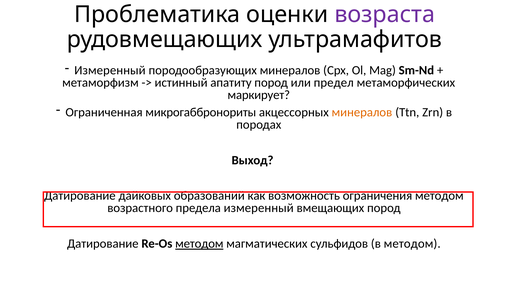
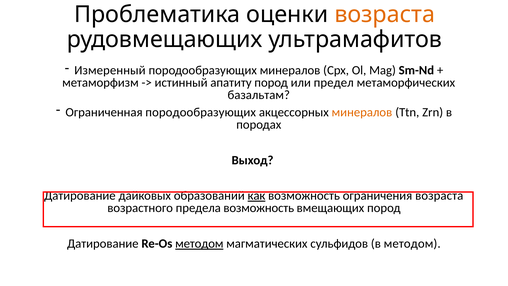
возраста colour: purple -> orange (385, 14)
маркирует: маркирует -> базальтам (259, 95)
Ограниченная микрогаббронориты: микрогаббронориты -> породообразующих (201, 112)
как underline: none -> present (256, 196)
ограничения методом: методом -> возраста (439, 196)
предела измеренный: измеренный -> возможность (259, 208)
